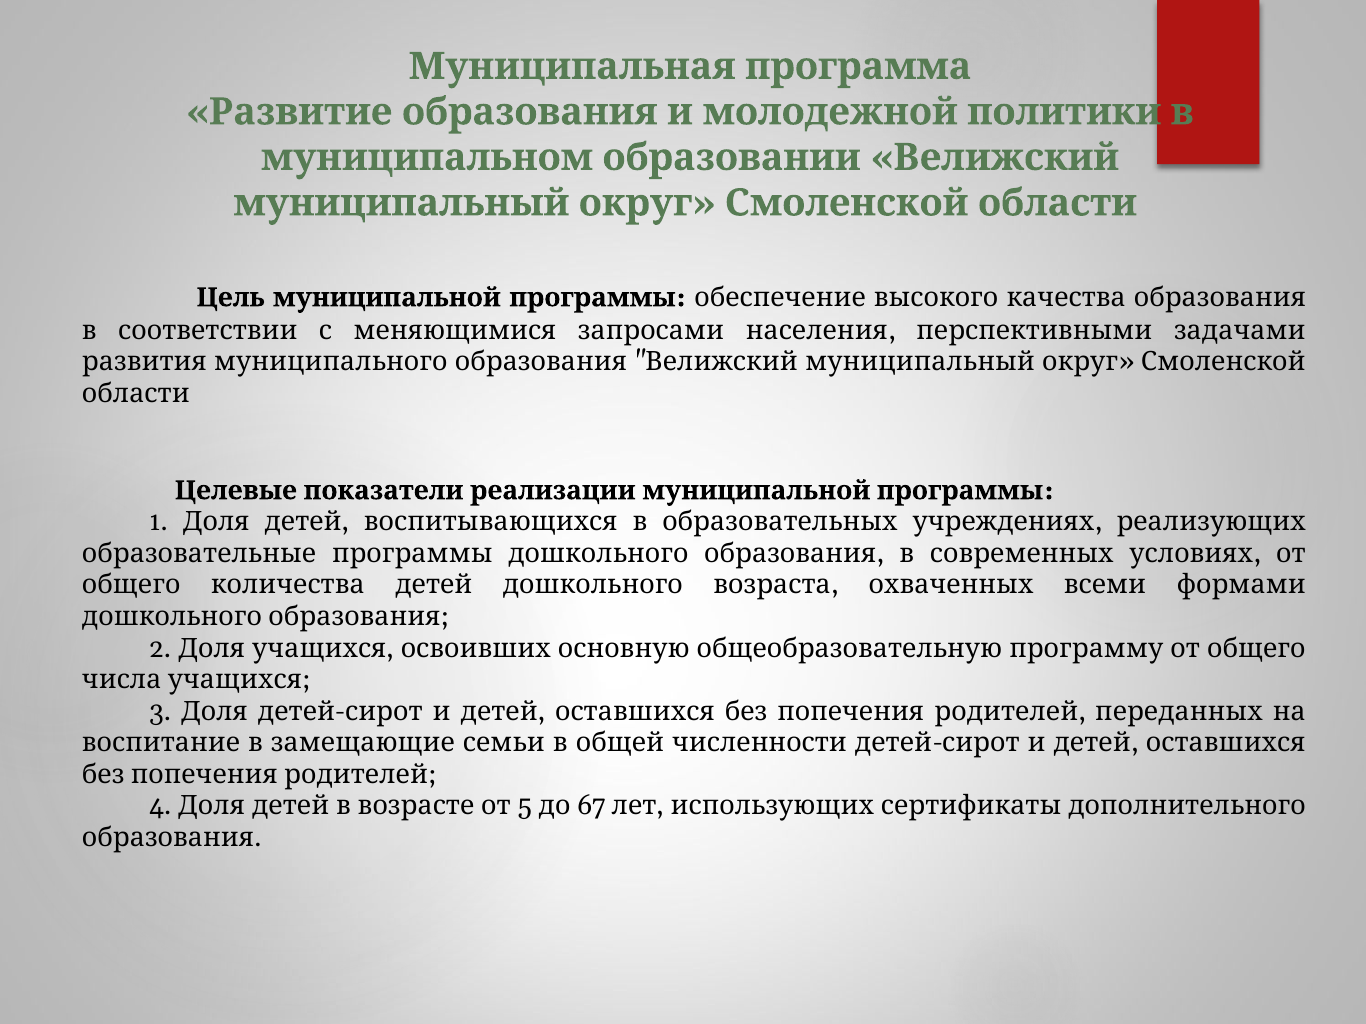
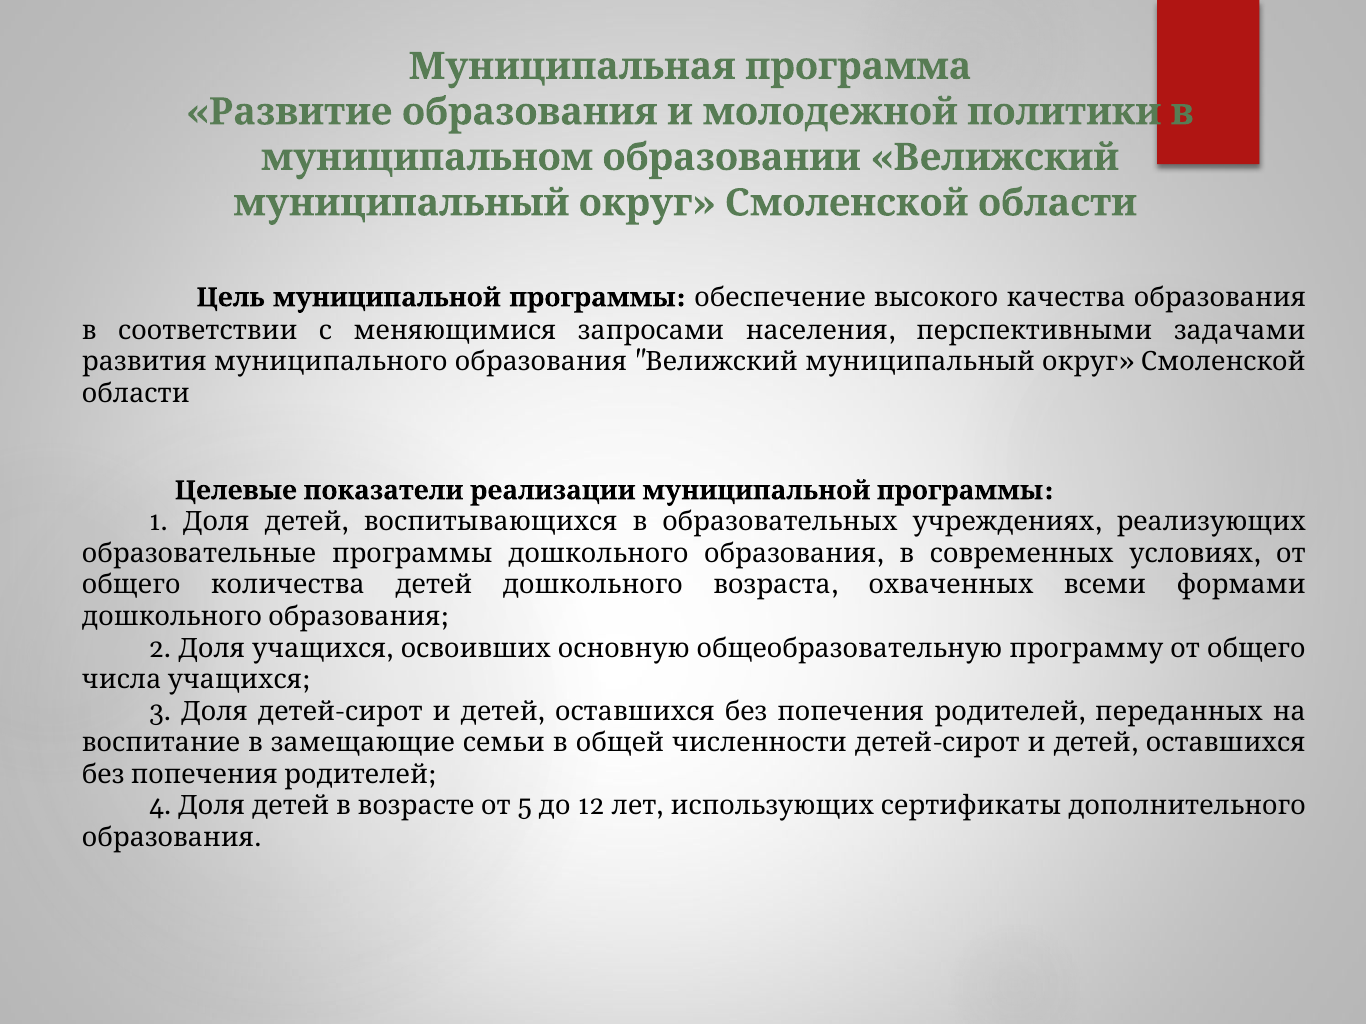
67: 67 -> 12 (591, 806)
